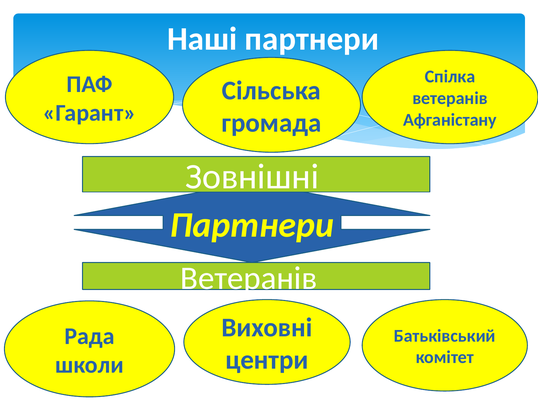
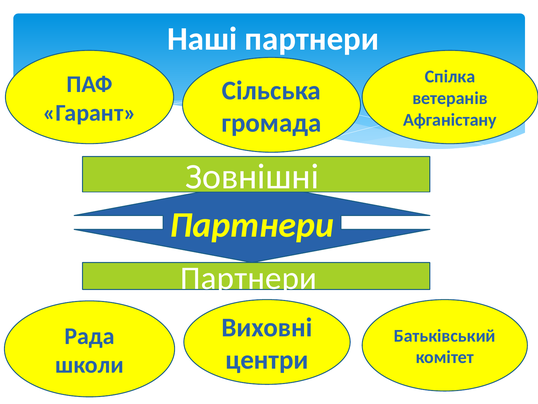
Ветеранів: Ветеранів -> Партнери (249, 278)
